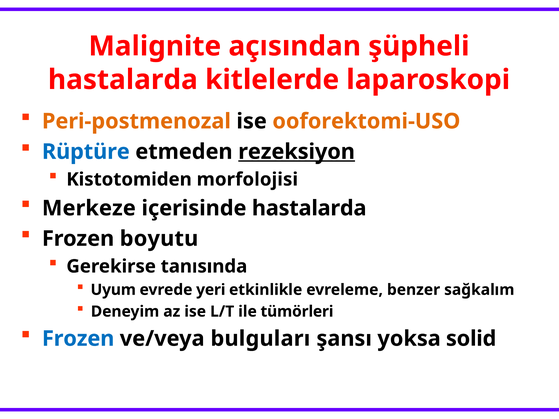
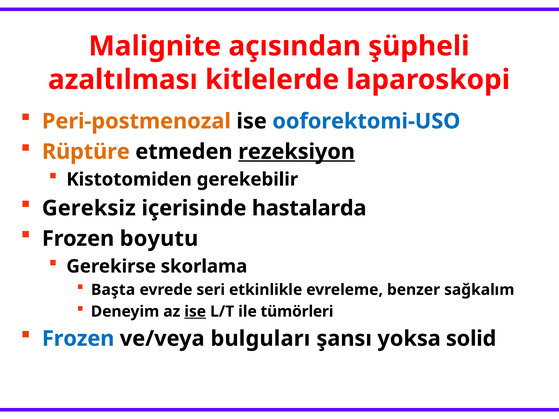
hastalarda: hastalarda -> azaltılması (123, 80)
ooforektomi-USO colour: orange -> blue (366, 121)
Rüptüre colour: blue -> orange (86, 152)
morfolojisi: morfolojisi -> gerekebilir (247, 180)
Merkeze: Merkeze -> Gereksiz (89, 208)
tanısında: tanısında -> skorlama (204, 267)
Uyum: Uyum -> Başta (113, 290)
yeri: yeri -> seri (211, 290)
ise underline: none -> present (195, 312)
